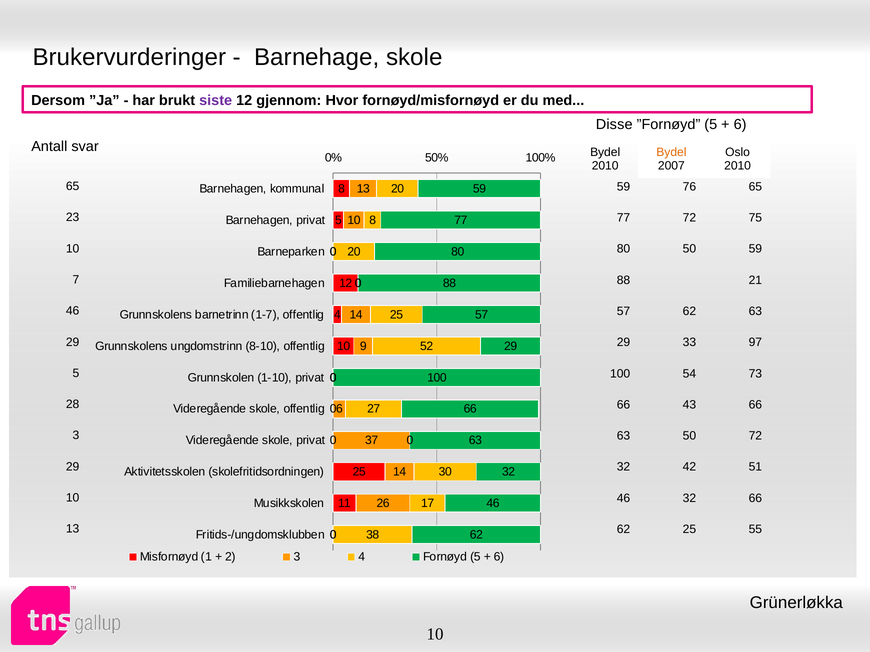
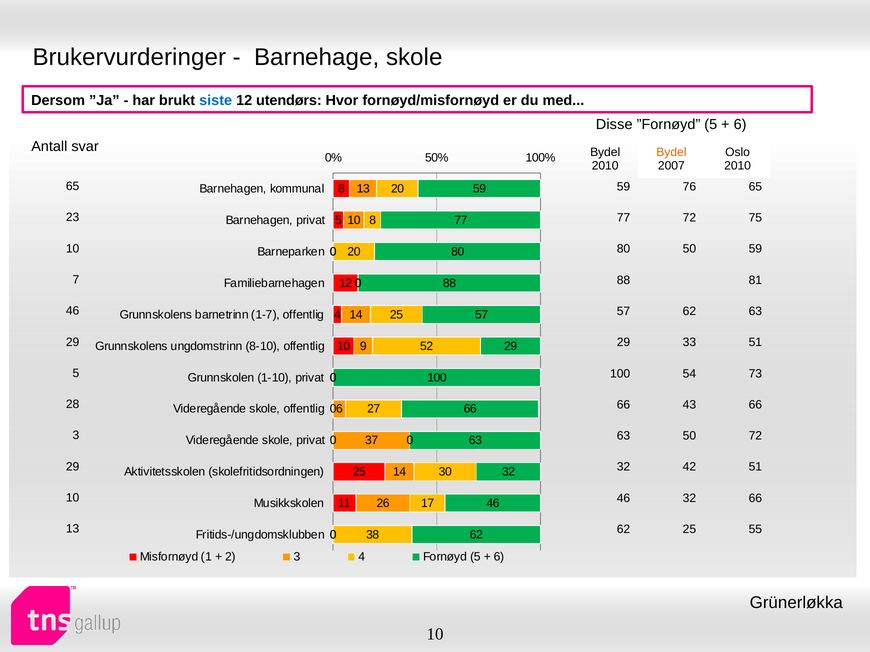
siste colour: purple -> blue (216, 100)
gjennom: gjennom -> utendørs (289, 100)
21: 21 -> 81 (755, 280)
33 97: 97 -> 51 (755, 343)
